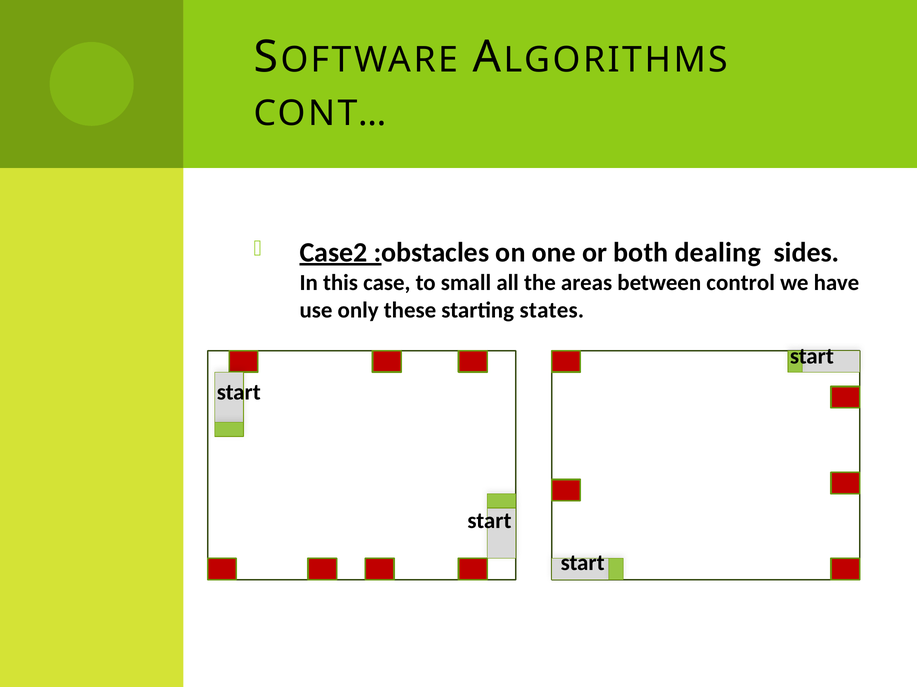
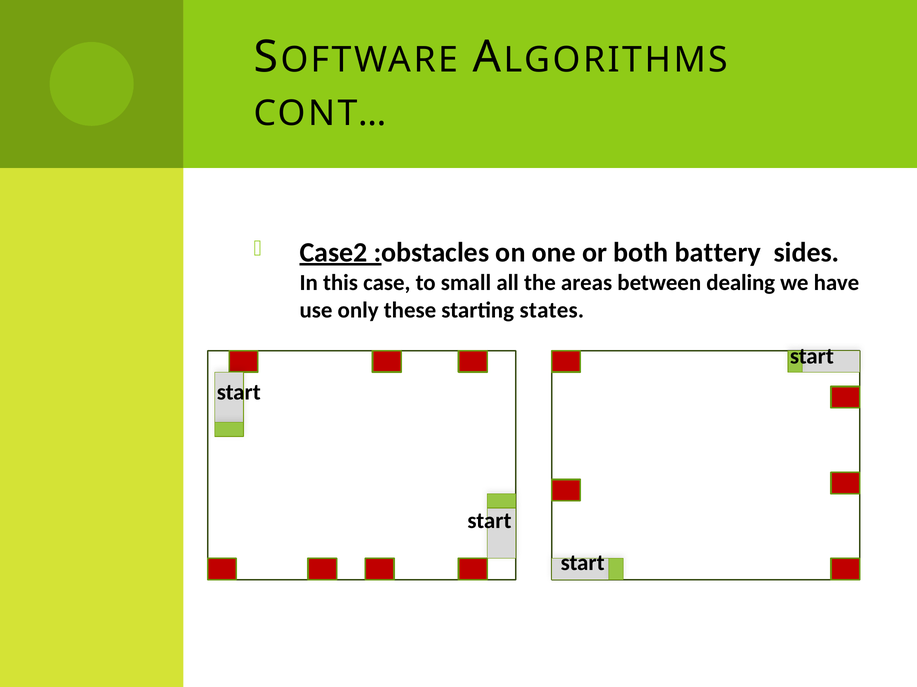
dealing: dealing -> battery (718, 253)
control: control -> dealing (741, 283)
